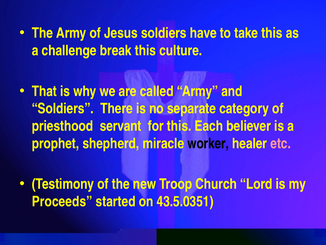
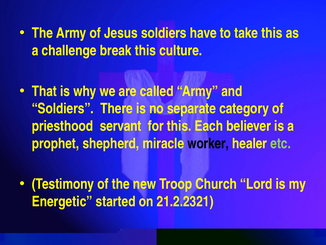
etc colour: pink -> light green (281, 143)
Proceeds: Proceeds -> Energetic (62, 201)
43.5.0351: 43.5.0351 -> 21.2.2321 (185, 201)
